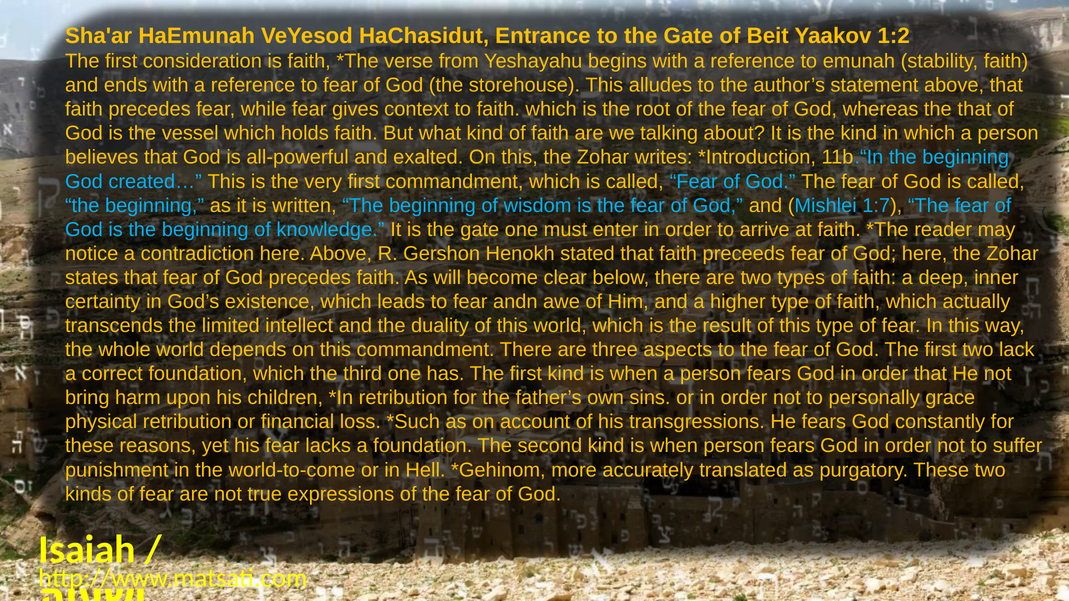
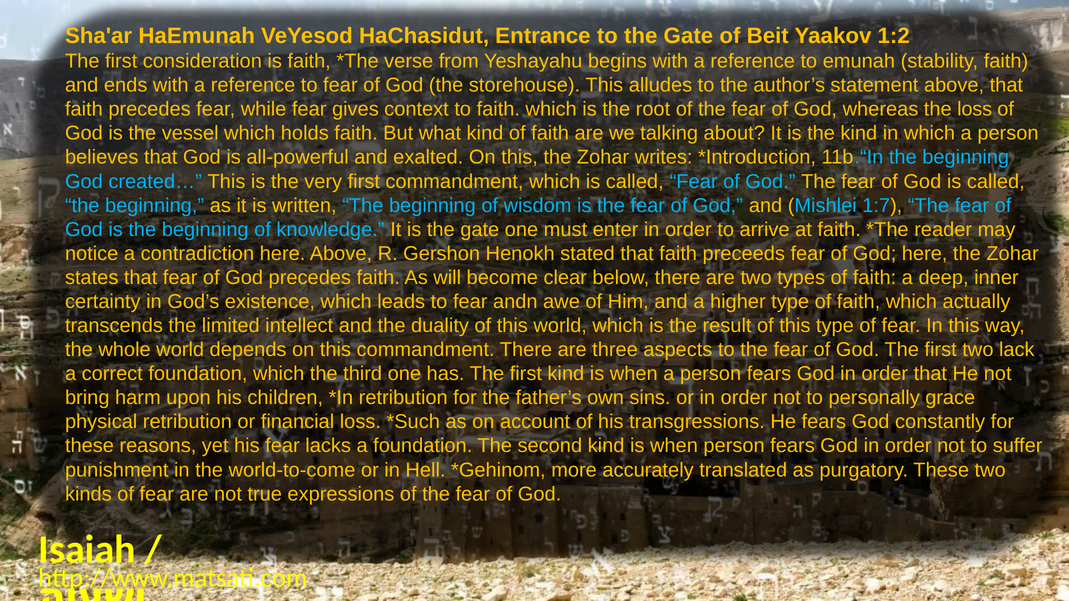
the that: that -> loss (975, 109)
